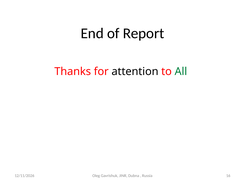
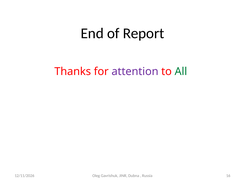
attention colour: black -> purple (135, 71)
